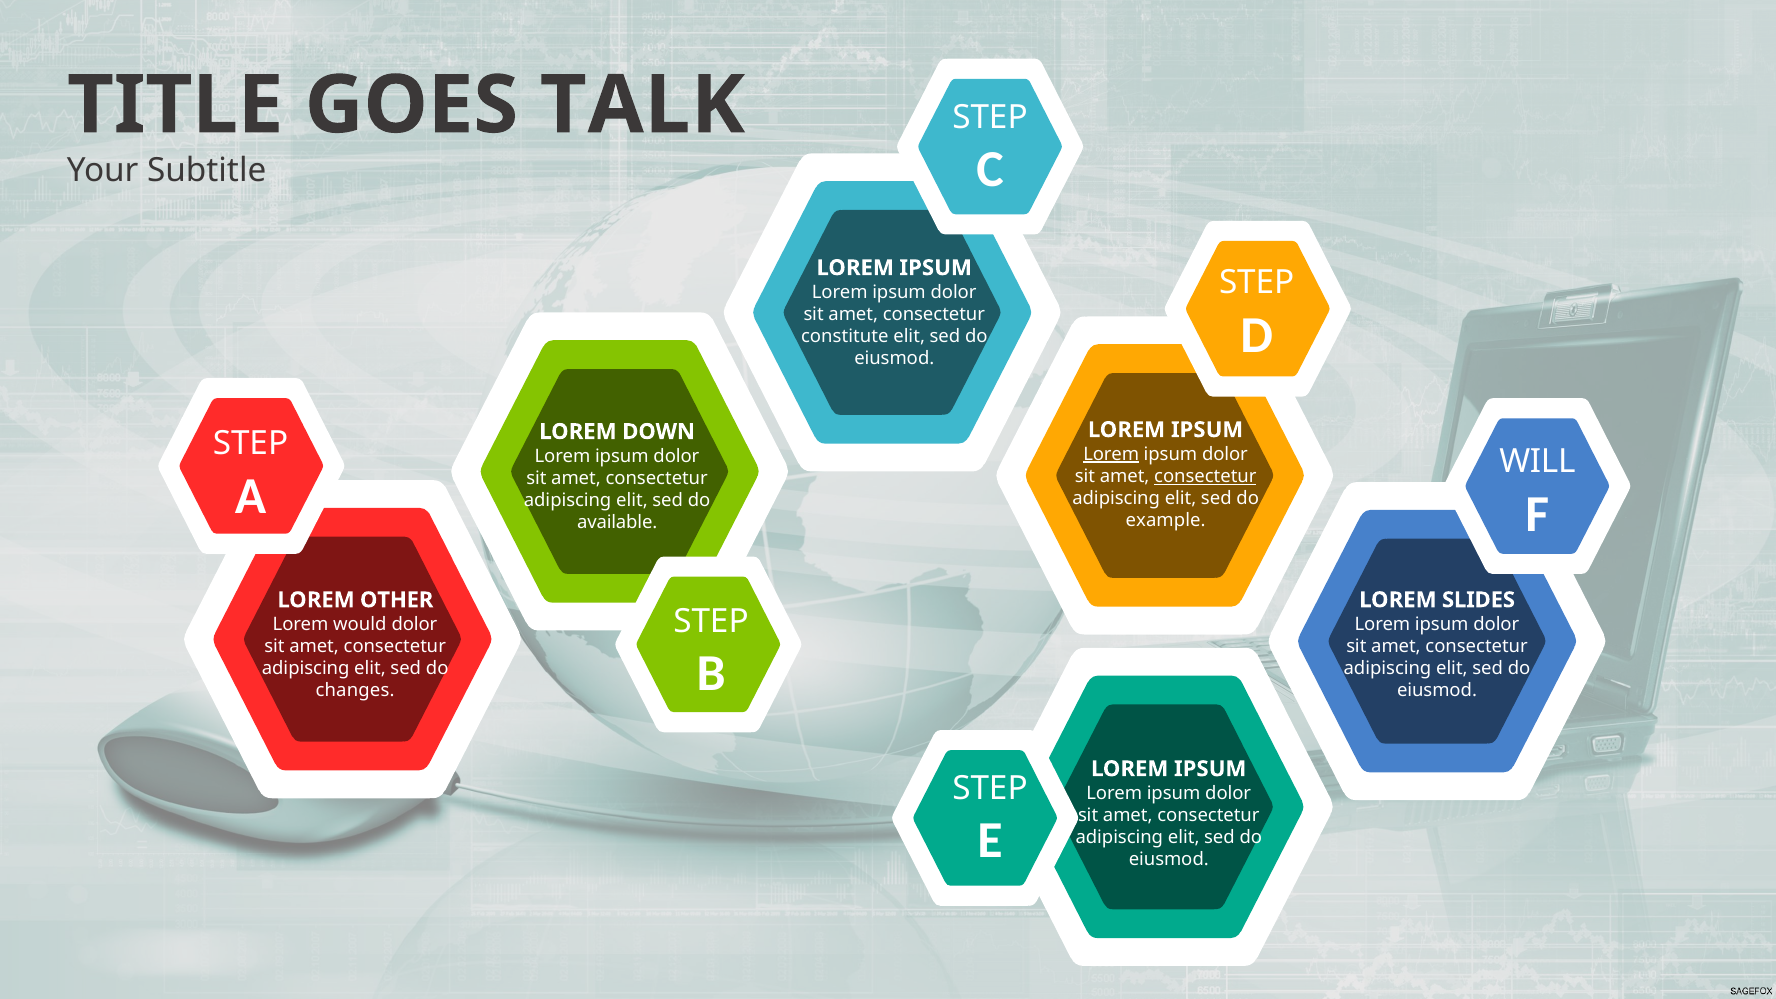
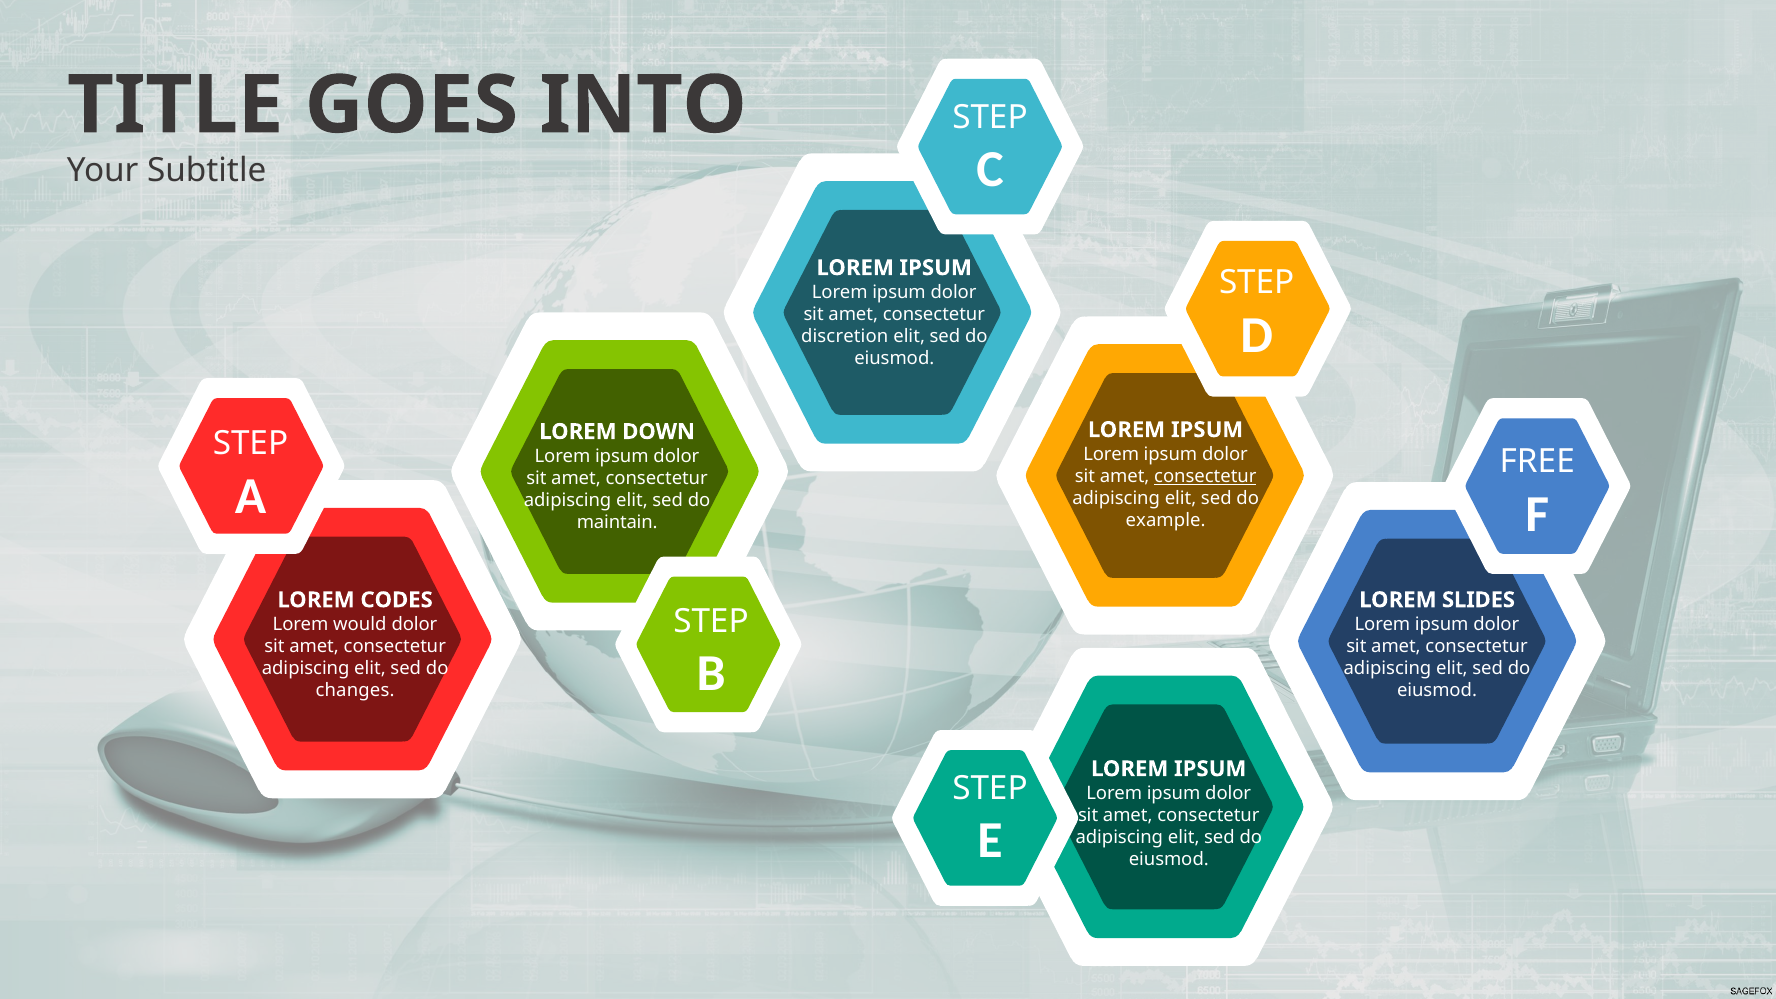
TALK: TALK -> INTO (643, 105)
constitute: constitute -> discretion (845, 336)
Lorem underline: present -> none (1111, 454)
WILL: WILL -> FREE (1537, 462)
available: available -> maintain (617, 523)
OTHER: OTHER -> CODES (397, 600)
